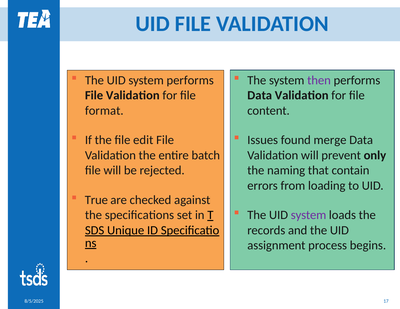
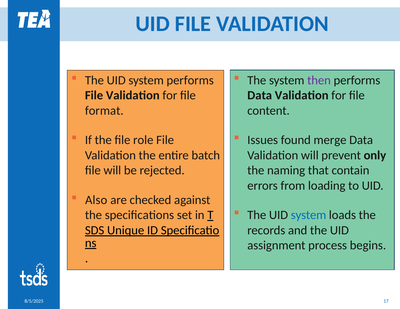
edit: edit -> role (143, 140)
True: True -> Also (96, 200)
system colour: purple -> blue (309, 215)
